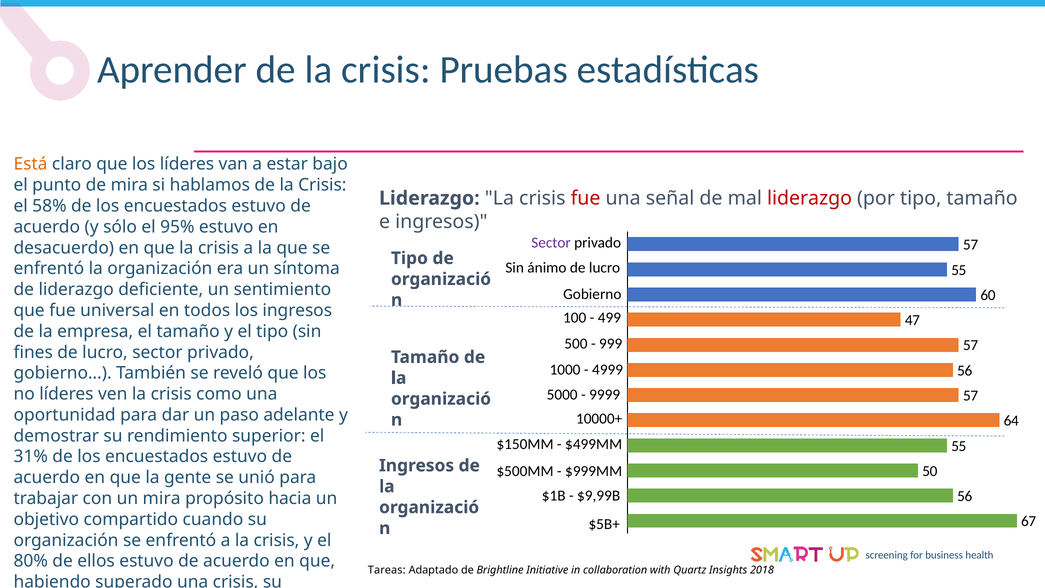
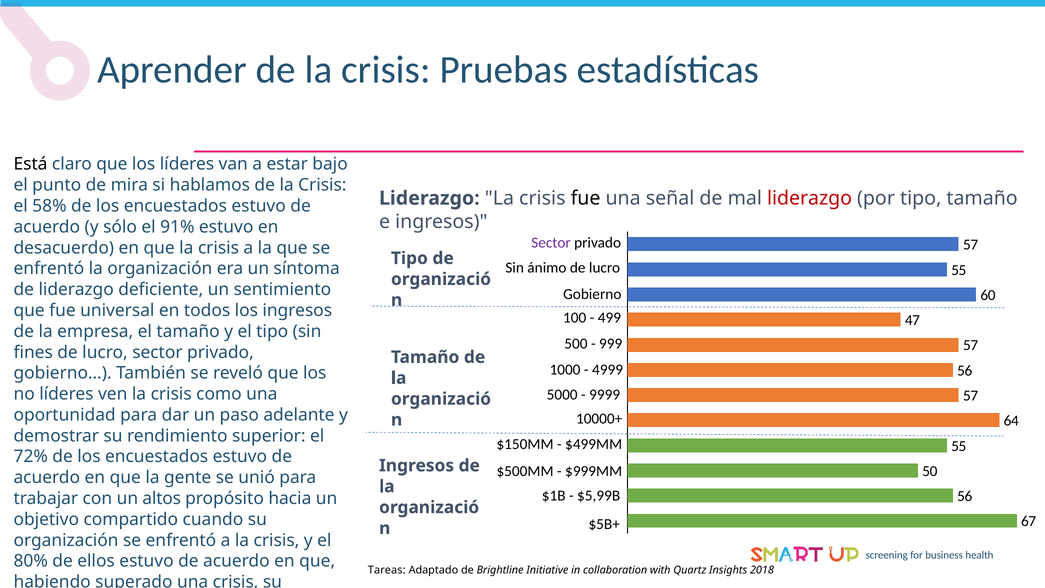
Está colour: orange -> black (31, 164)
fue colour: red -> black (586, 198)
95%: 95% -> 91% (177, 227)
31%: 31% -> 72% (31, 457)
$9,99B: $9,99B -> $5,99B (599, 496)
un mira: mira -> altos (162, 498)
